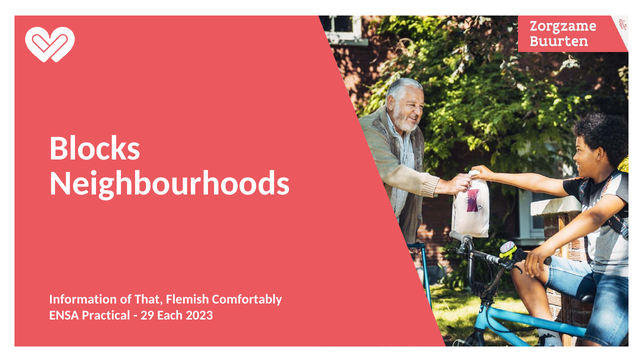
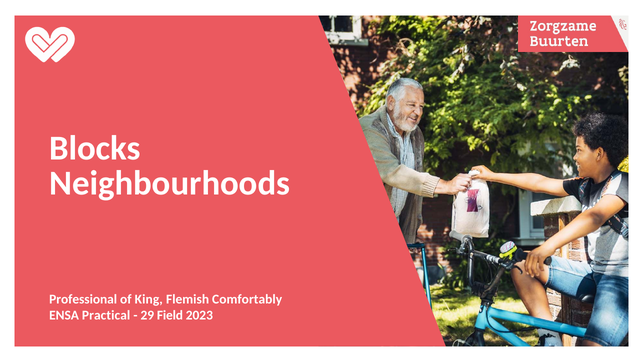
Information: Information -> Professional (83, 299)
That: That -> King (149, 299)
Each: Each -> Field (170, 315)
